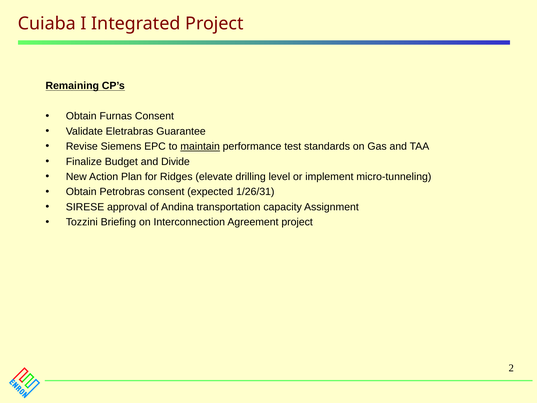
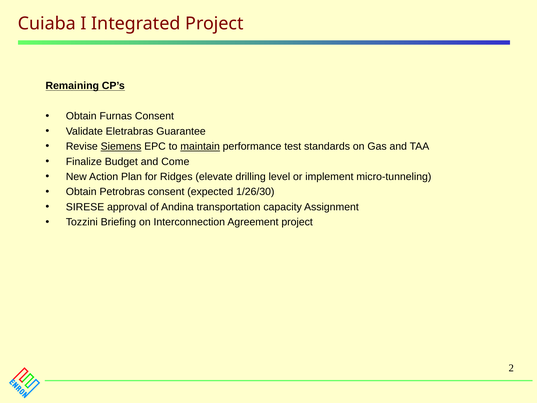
Siemens underline: none -> present (121, 146)
Divide: Divide -> Come (175, 161)
1/26/31: 1/26/31 -> 1/26/30 (255, 192)
